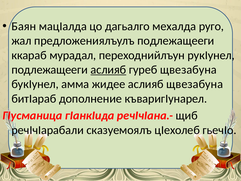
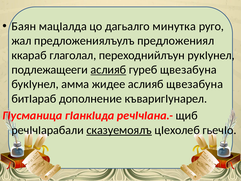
мехалда: мехалда -> минутка (174, 26)
предложениялъулъ подлежащееги: подлежащееги -> предложениял (176, 41)
мурадал: мурадал -> глаголал (73, 55)
сказуемоялъ underline: none -> present (119, 130)
